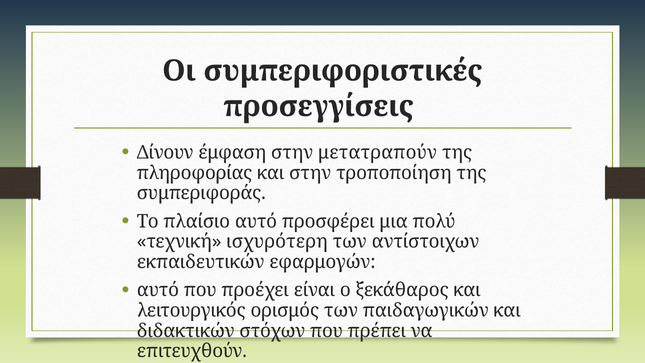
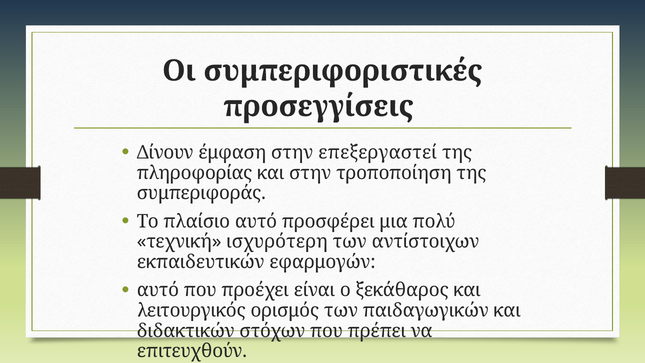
μετατραπούν: μετατραπούν -> επεξεργαστεί (378, 152)
